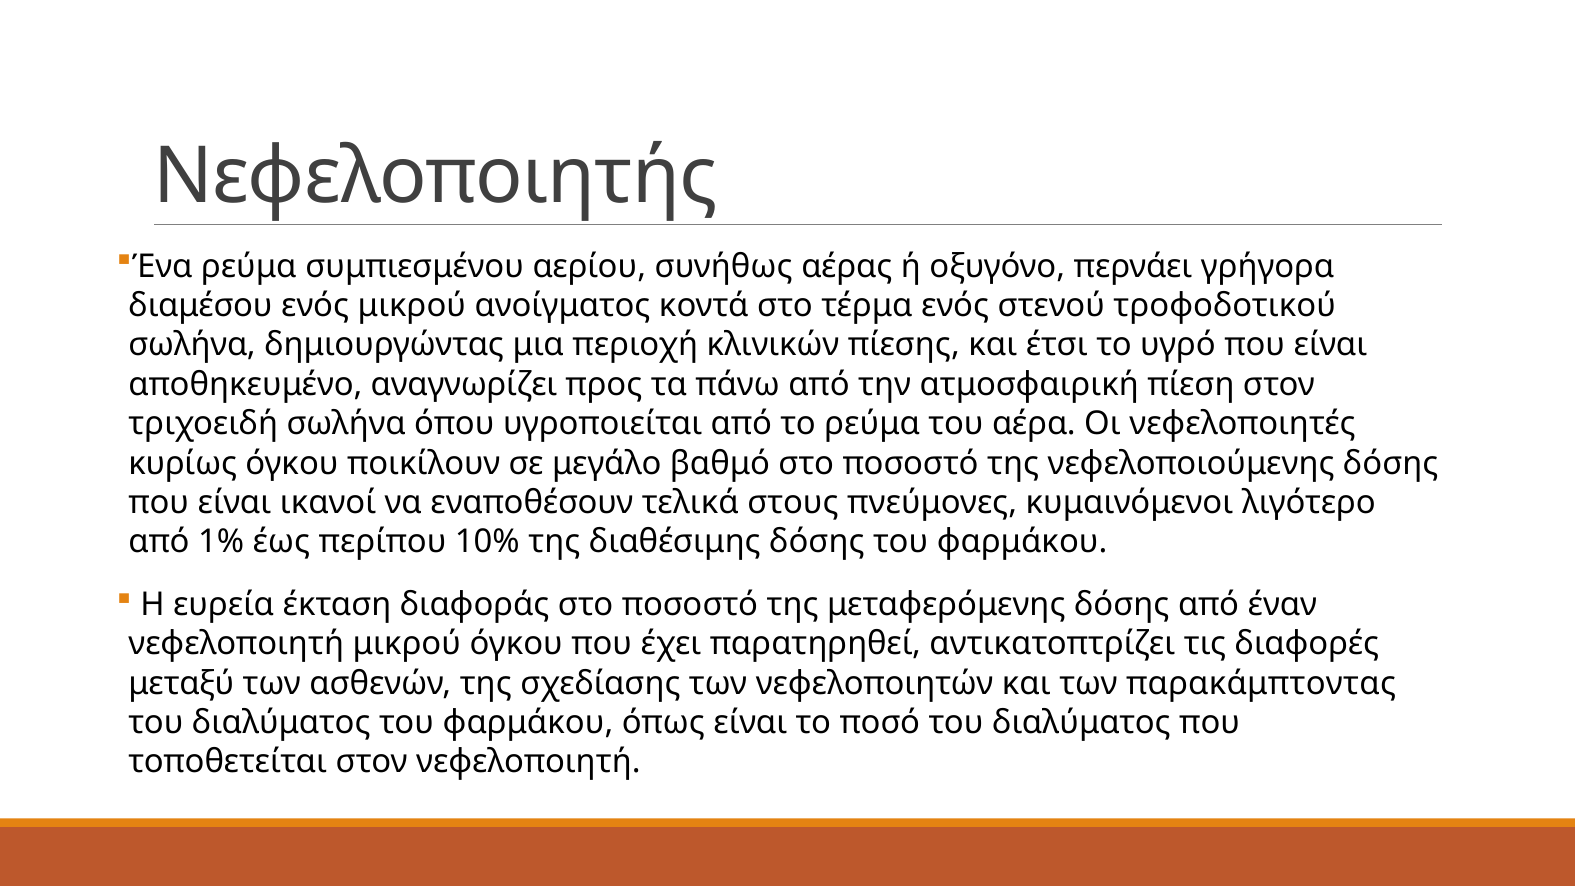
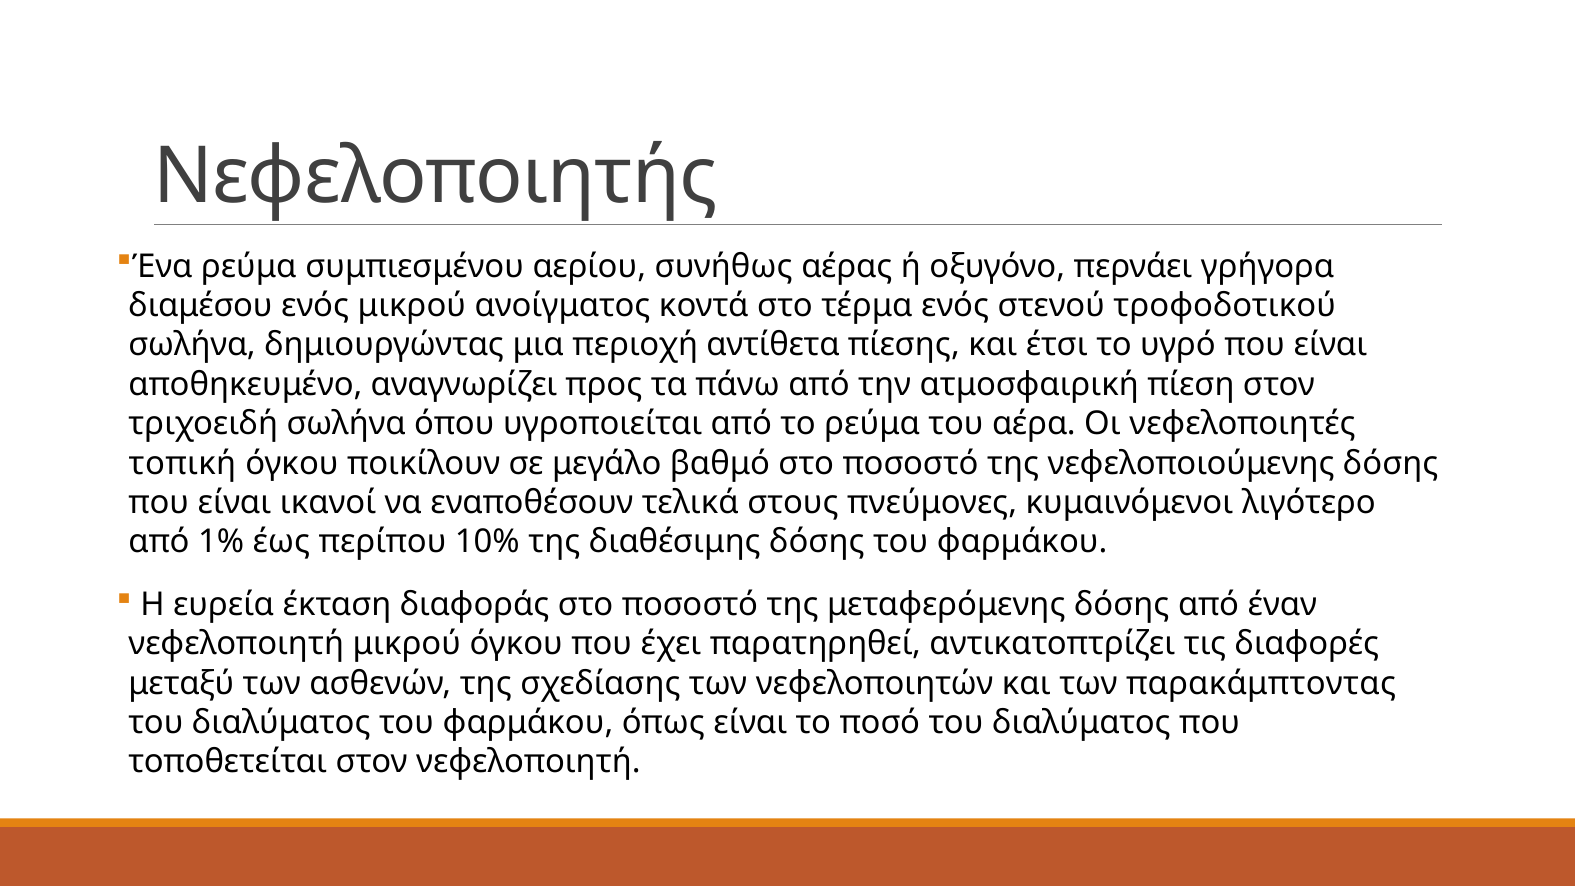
κλινικών: κλινικών -> αντίθετα (773, 345)
κυρίως: κυρίως -> τοπική (182, 463)
